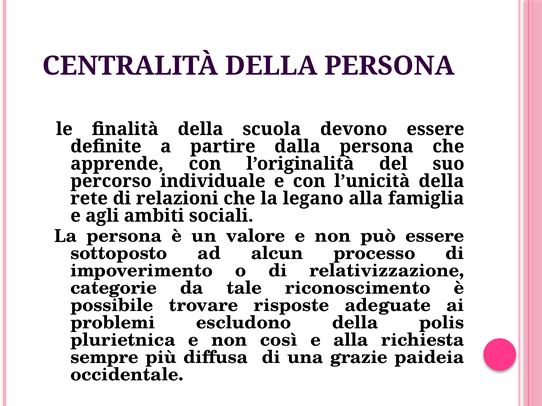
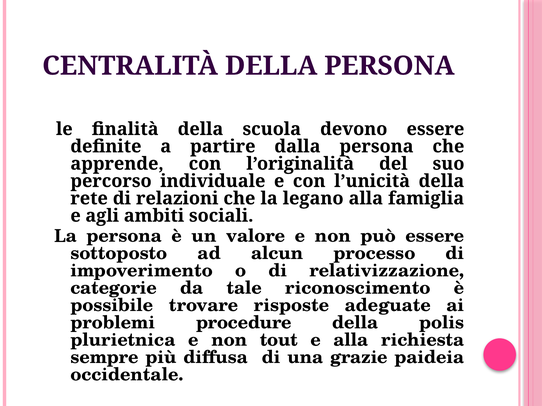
escludono: escludono -> procedure (244, 323)
così: così -> tout (279, 340)
